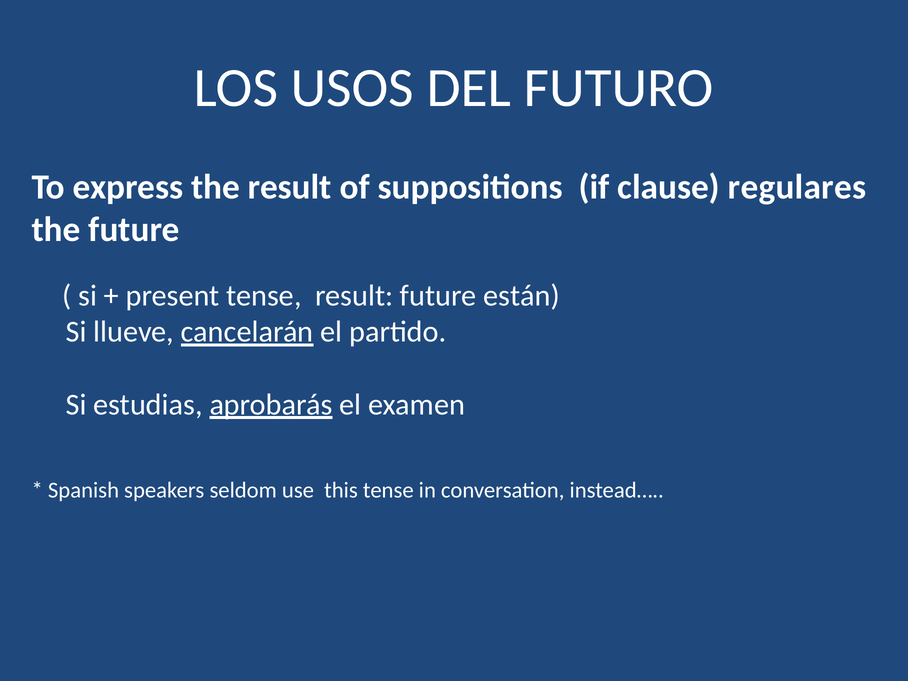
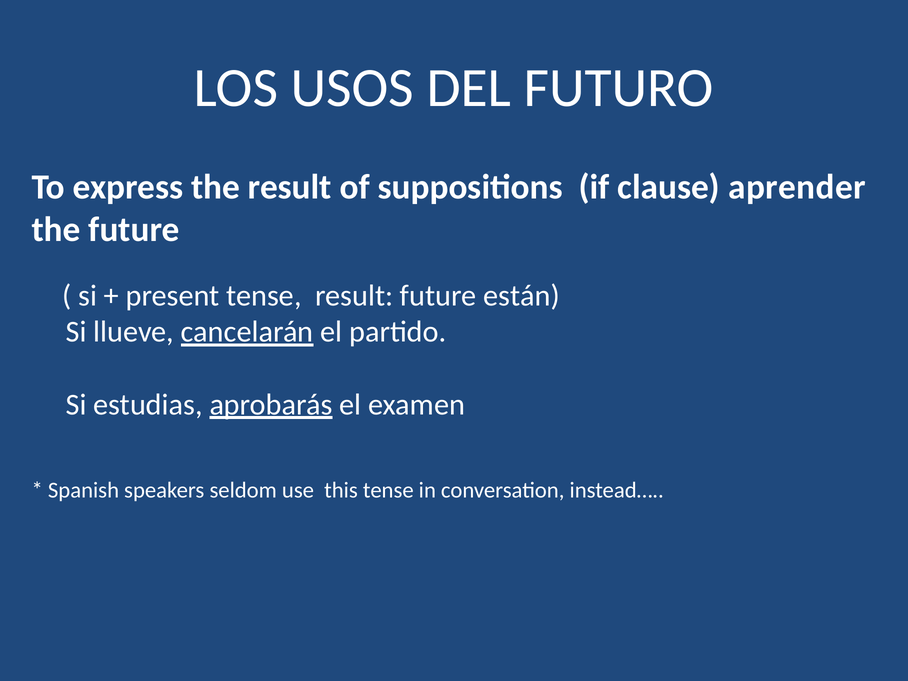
regulares: regulares -> aprender (797, 187)
